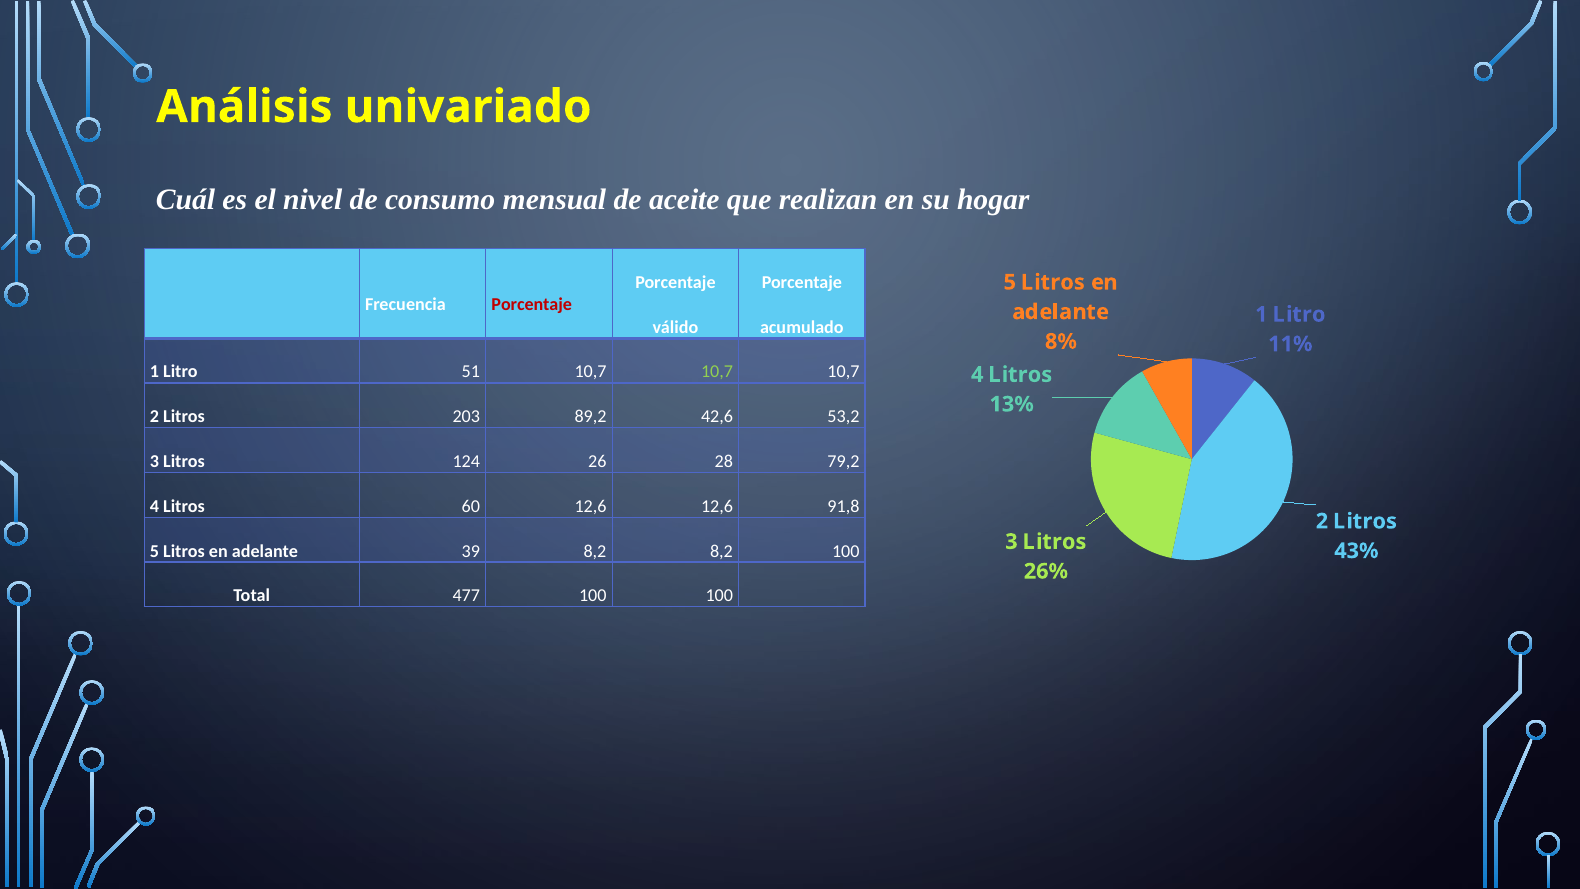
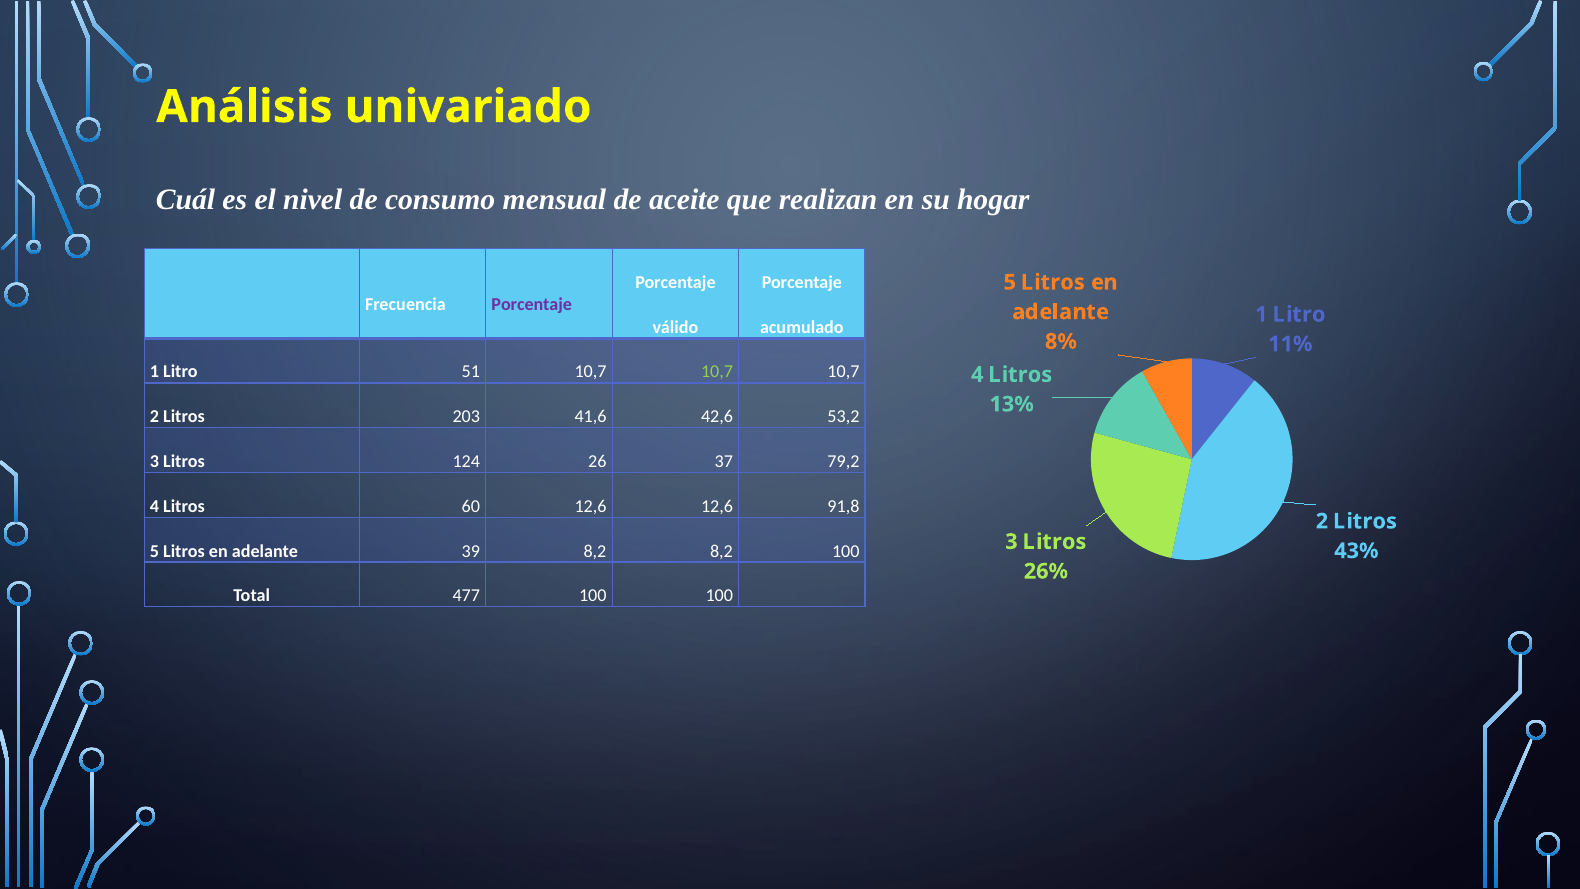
Porcentaje colour: red -> purple (532, 305)
89,2: 89,2 -> 41,6 (591, 417)
28: 28 -> 37 (724, 461)
